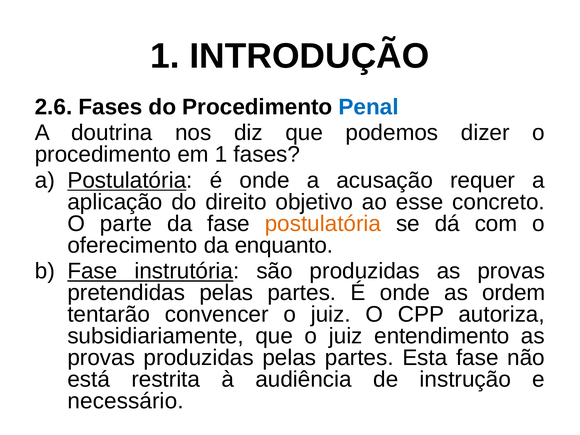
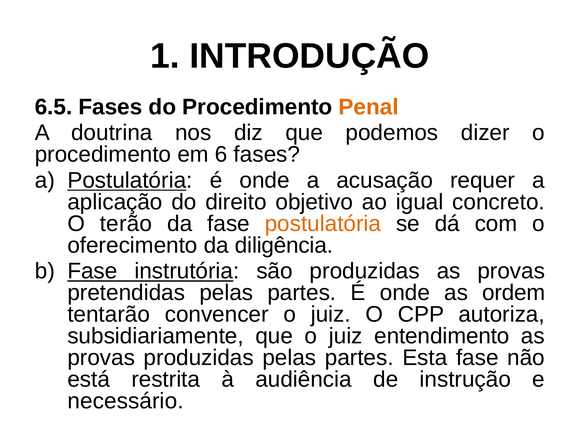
2.6: 2.6 -> 6.5 (54, 107)
Penal colour: blue -> orange (369, 107)
em 1: 1 -> 6 (221, 154)
esse: esse -> igual (420, 202)
parte: parte -> terão (126, 224)
enquanto: enquanto -> diligência (284, 245)
